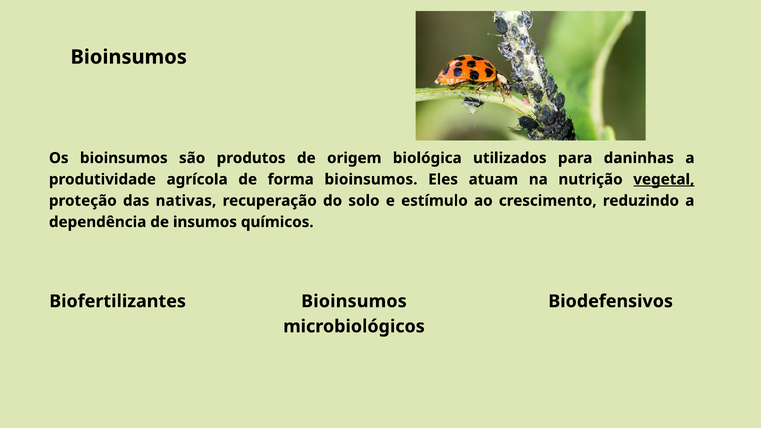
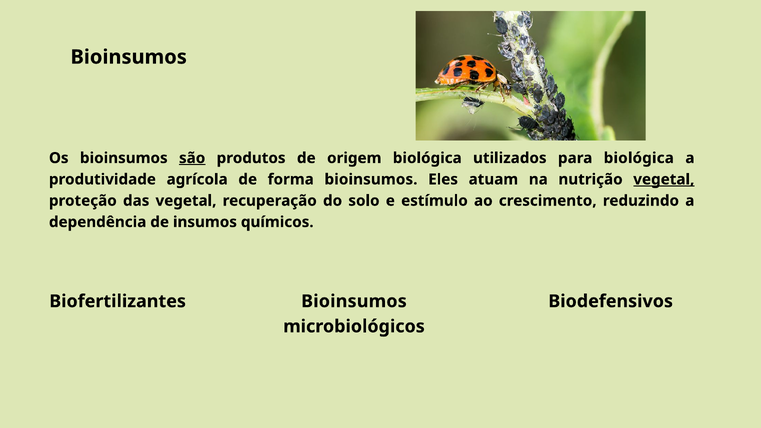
são underline: none -> present (192, 158)
para daninhas: daninhas -> biológica (639, 158)
das nativas: nativas -> vegetal (186, 201)
